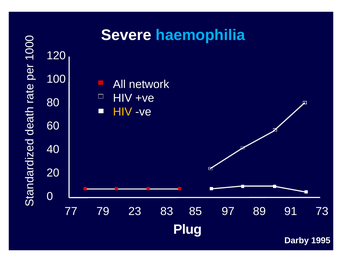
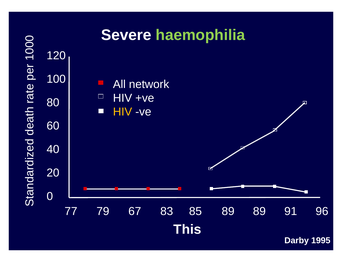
haemophilia colour: light blue -> light green (200, 35)
23: 23 -> 67 (135, 211)
85 97: 97 -> 89 (228, 211)
73: 73 -> 96 (322, 211)
Plug: Plug -> This (187, 229)
